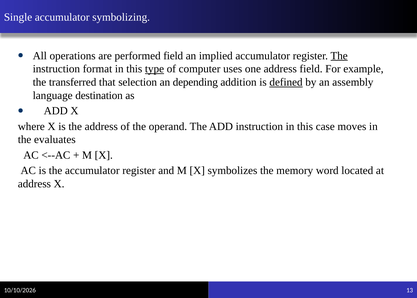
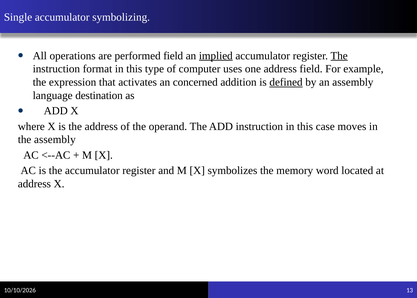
implied underline: none -> present (216, 56)
type underline: present -> none (154, 69)
transferred: transferred -> expression (73, 82)
selection: selection -> activates (138, 82)
depending: depending -> concerned (195, 82)
the evaluates: evaluates -> assembly (55, 140)
